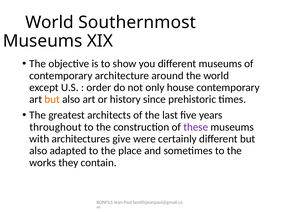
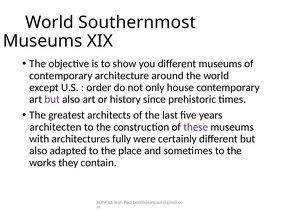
but colour: orange -> purple (52, 99)
throughout: throughout -> architecten (55, 127)
give: give -> fully (122, 139)
